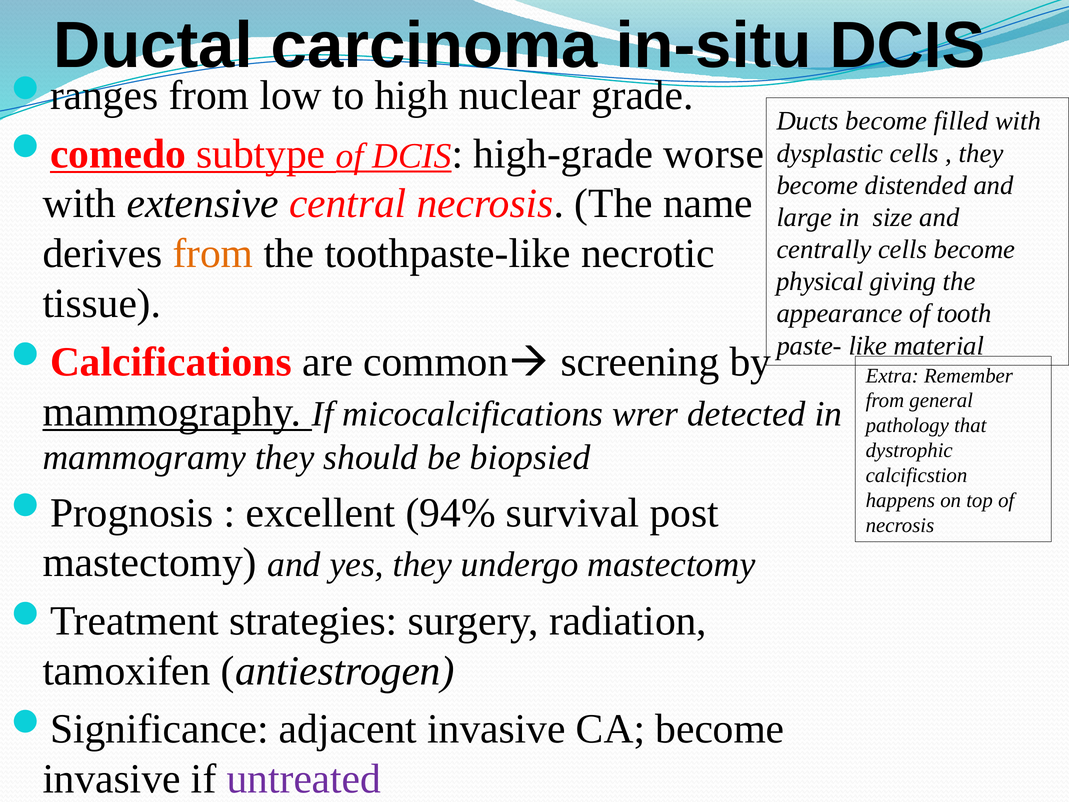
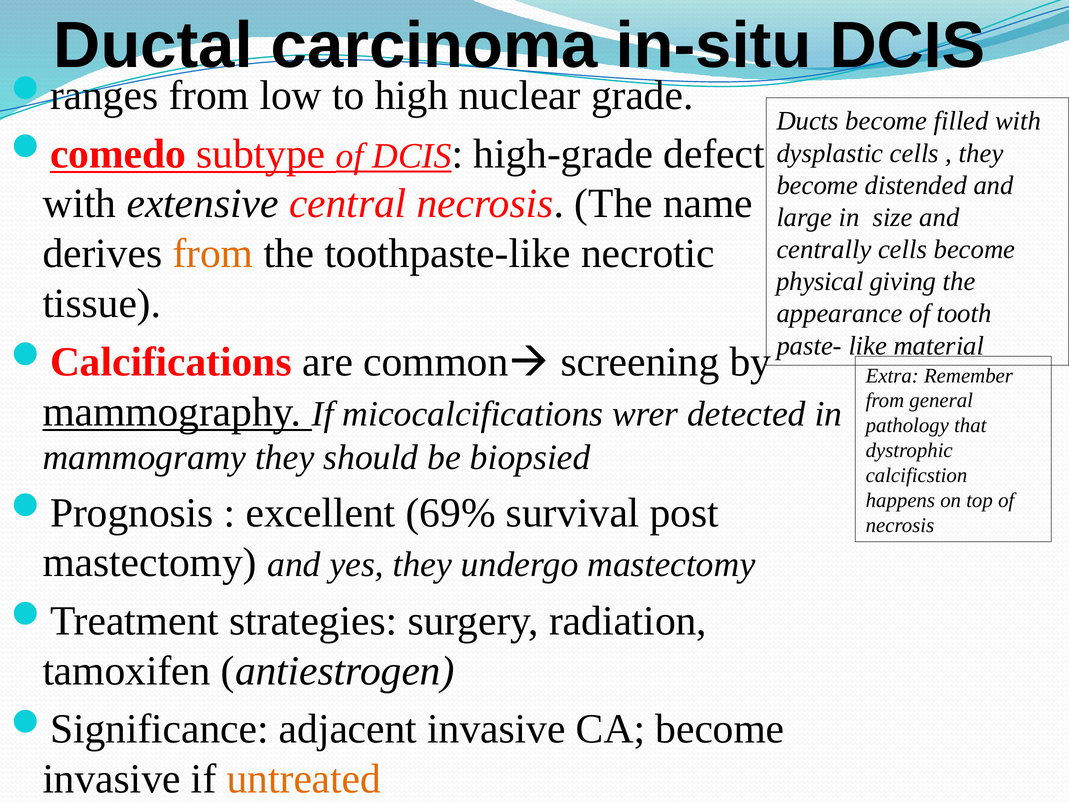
worse: worse -> defect (714, 154)
94%: 94% -> 69% (451, 513)
untreated colour: purple -> orange (304, 779)
